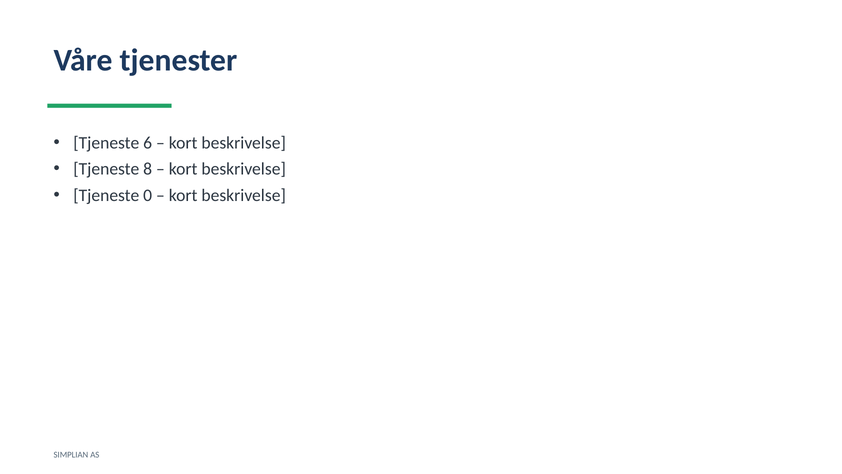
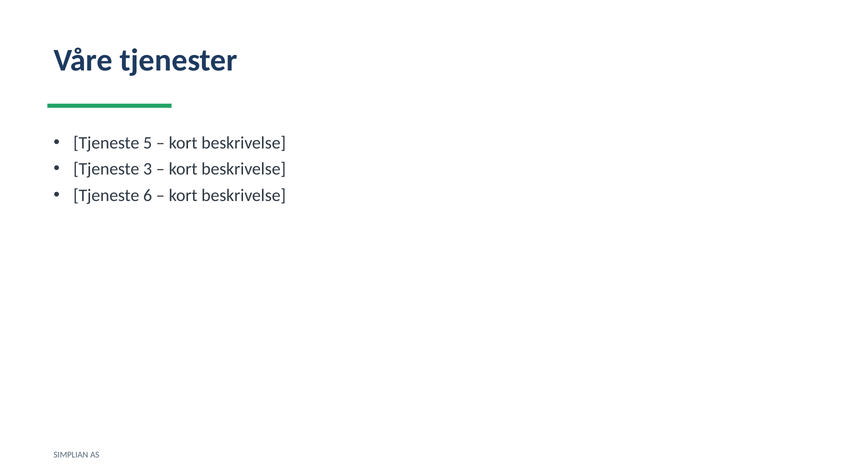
6: 6 -> 5 (148, 143)
8: 8 -> 3 (148, 169)
0: 0 -> 6 (148, 195)
